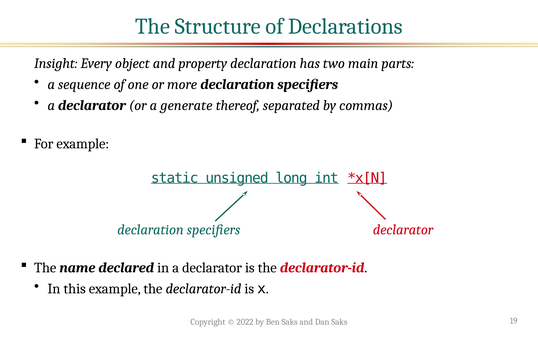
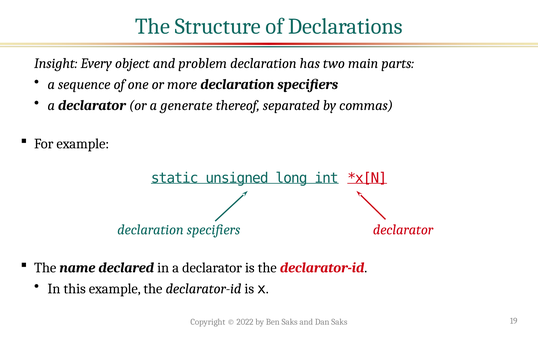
property: property -> problem (203, 63)
